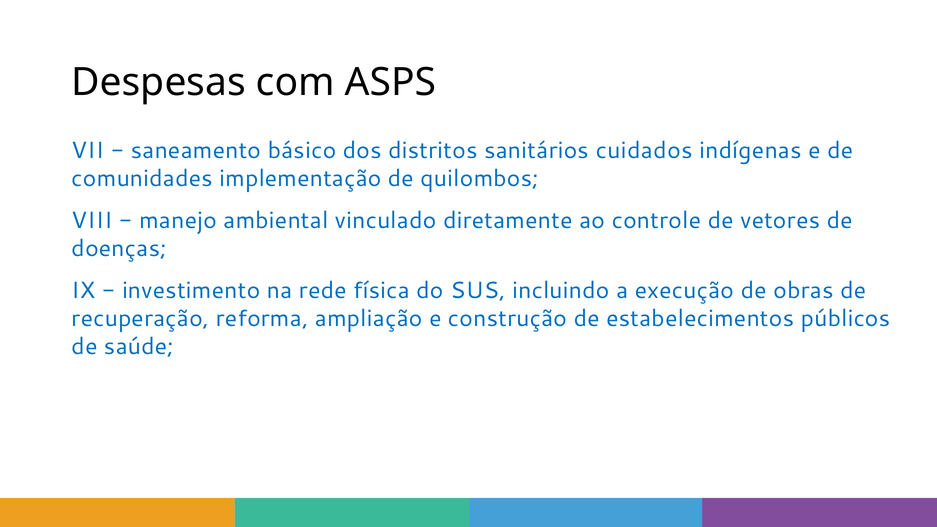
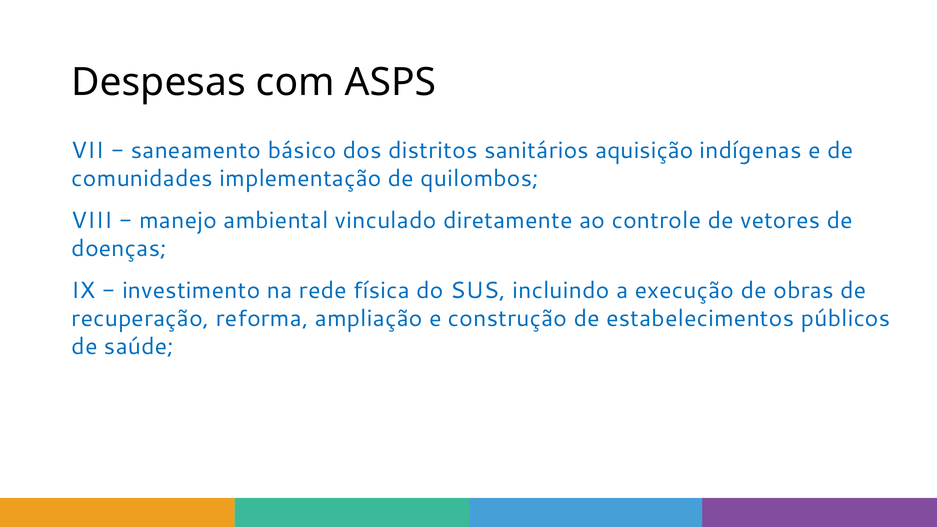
cuidados: cuidados -> aquisição (644, 151)
